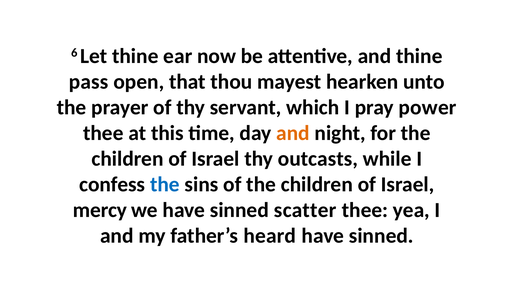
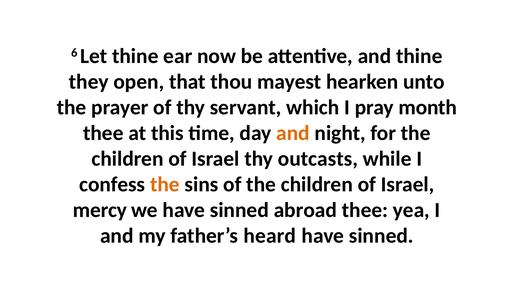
pass: pass -> they (89, 82)
power: power -> month (428, 107)
the colour: blue -> orange (165, 185)
scatter: scatter -> abroad (305, 210)
